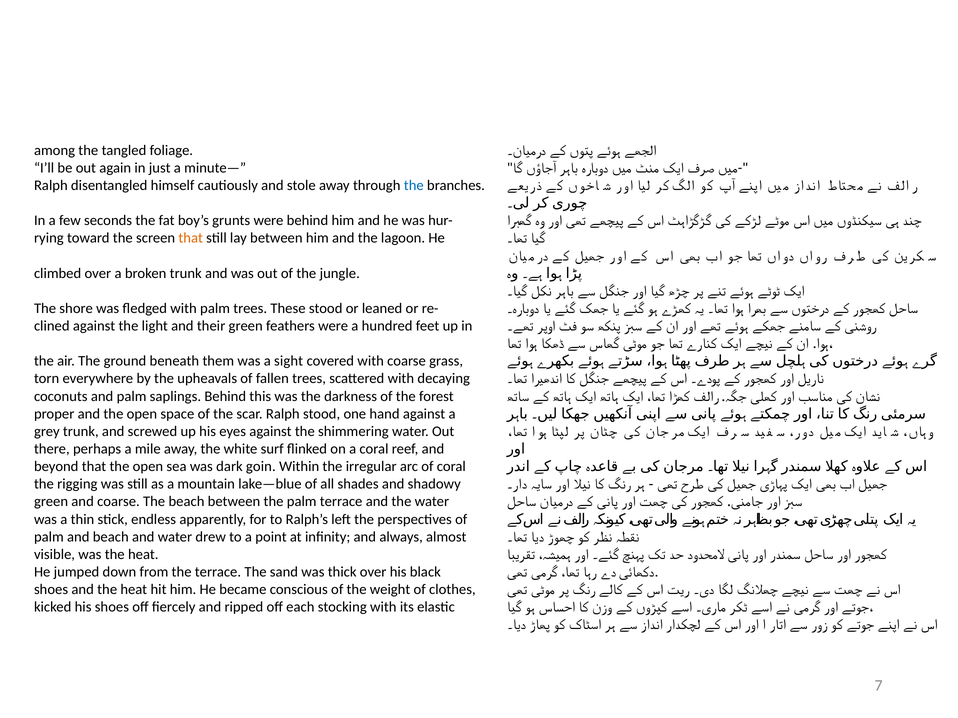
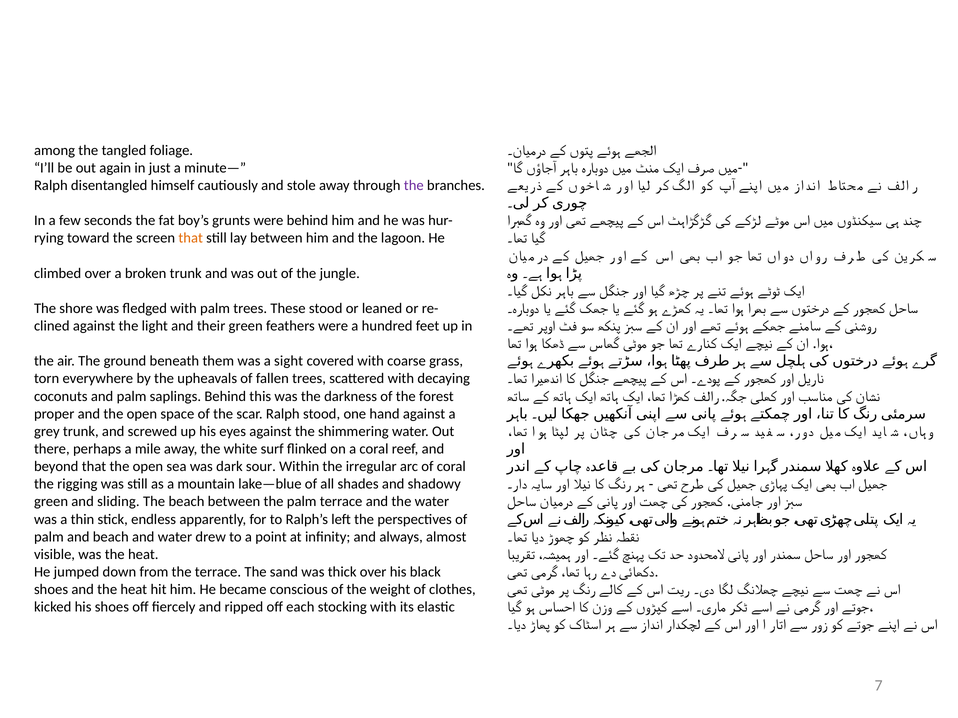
the colour: blue -> purple (414, 186)
goin: goin -> sour (261, 467)
and coarse: coarse -> sliding (118, 502)
